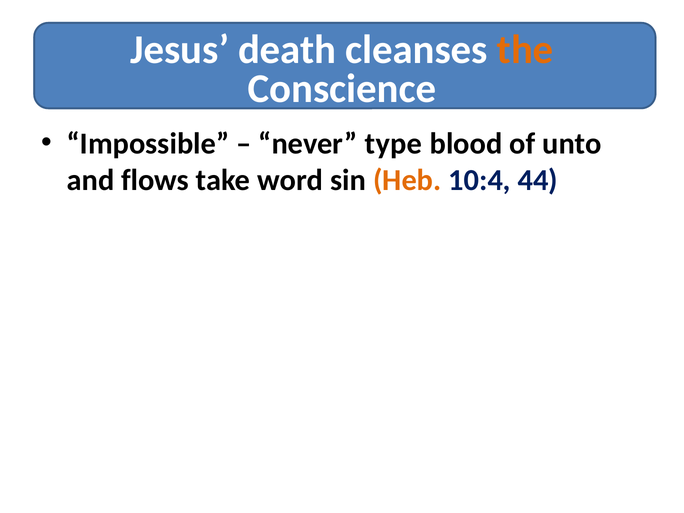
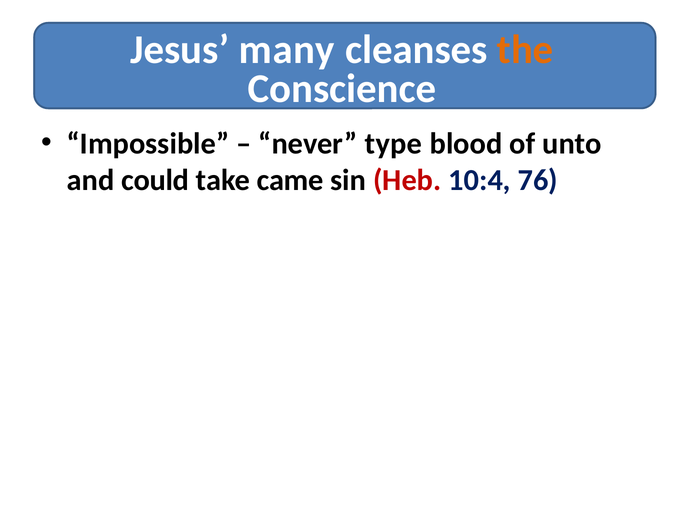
death: death -> many (287, 50)
flows: flows -> could (155, 180)
word: word -> came (290, 180)
Heb colour: orange -> red (407, 180)
44: 44 -> 76 (538, 180)
